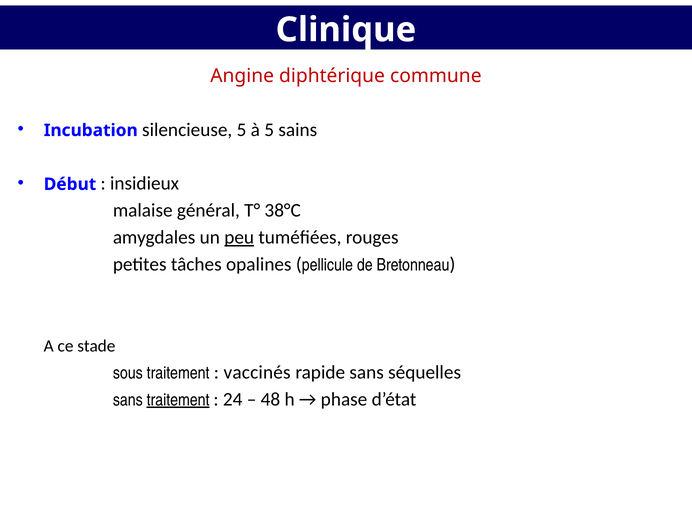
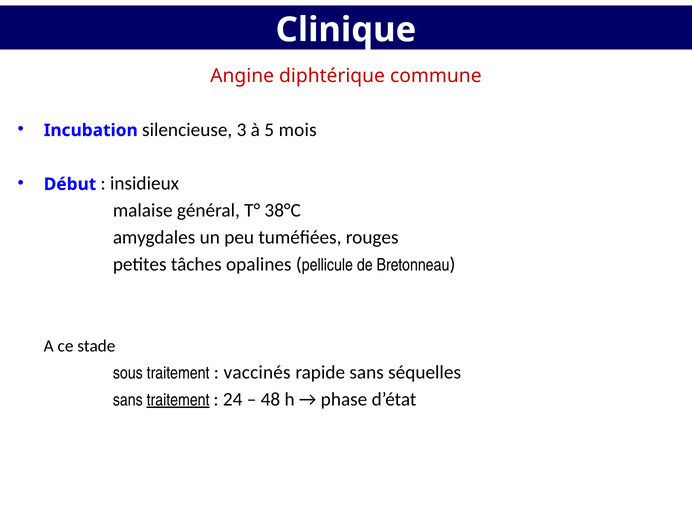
silencieuse 5: 5 -> 3 (242, 130)
sains: sains -> mois (298, 130)
peu underline: present -> none (239, 238)
